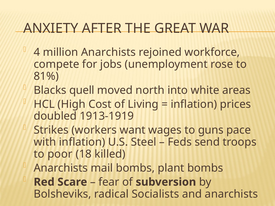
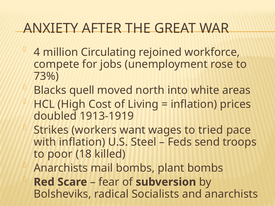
million Anarchists: Anarchists -> Circulating (109, 52)
81%: 81% -> 73% (46, 76)
guns: guns -> tried (211, 130)
